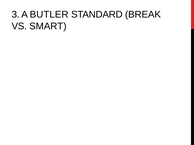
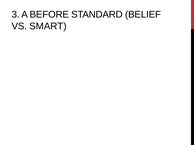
BUTLER: BUTLER -> BEFORE (49, 15)
BREAK: BREAK -> BELIEF (143, 15)
